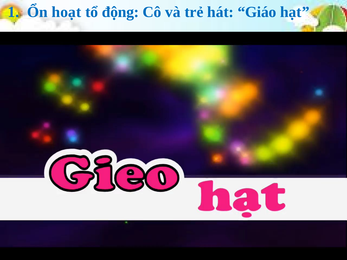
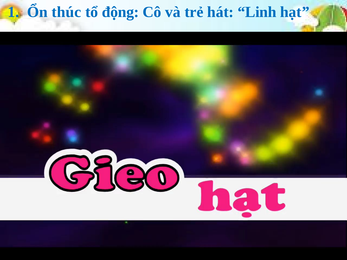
hoạt: hoạt -> thúc (66, 12)
Giáo: Giáo -> Linh (257, 12)
